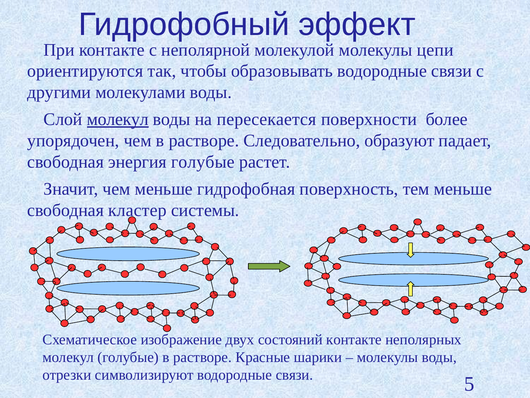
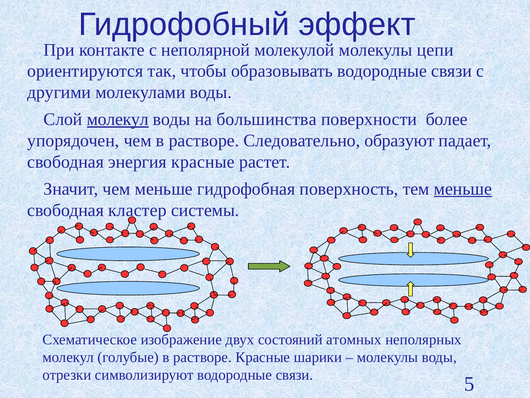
пересекается: пересекается -> большинства (267, 119)
энергия голубые: голубые -> красные (203, 162)
меньше underline: none -> present (463, 189)
состояний контакте: контакте -> атомных (354, 339)
